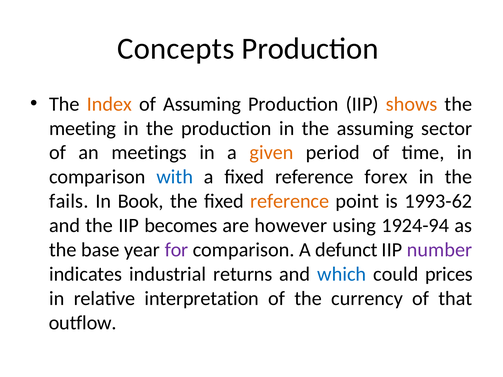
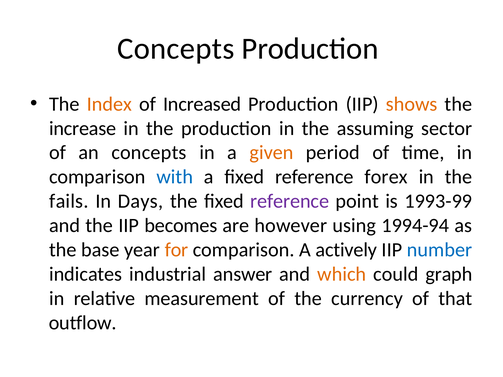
of Assuming: Assuming -> Increased (202, 104)
meeting: meeting -> increase (83, 128)
an meetings: meetings -> concepts (149, 153)
Book: Book -> Days (141, 201)
reference colour: orange -> purple (290, 201)
1993-62: 1993-62 -> 1993-99 (438, 201)
1924-94: 1924-94 -> 1994-94 (415, 226)
for colour: purple -> orange (177, 250)
defunct: defunct -> actively (346, 250)
number colour: purple -> blue (440, 250)
returns: returns -> answer (243, 274)
which colour: blue -> orange (342, 274)
prices: prices -> graph (449, 274)
interpretation: interpretation -> measurement (202, 299)
